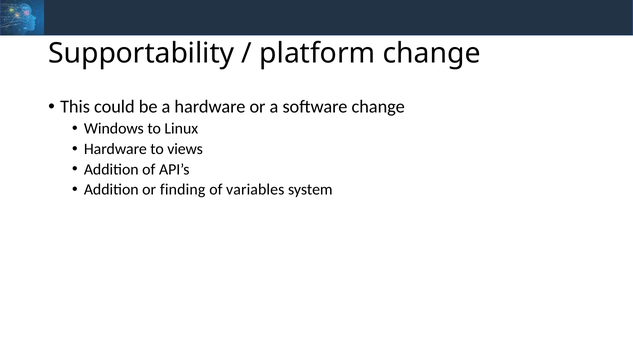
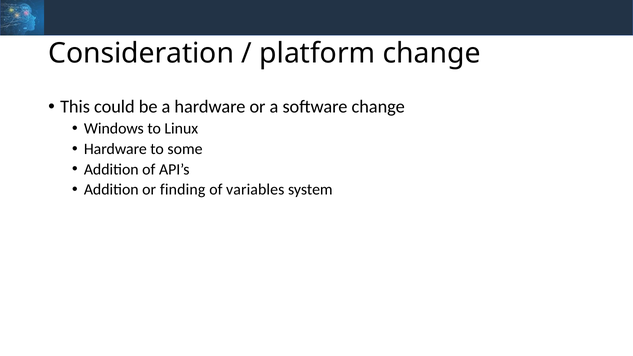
Supportability: Supportability -> Consideration (141, 53)
views: views -> some (185, 149)
